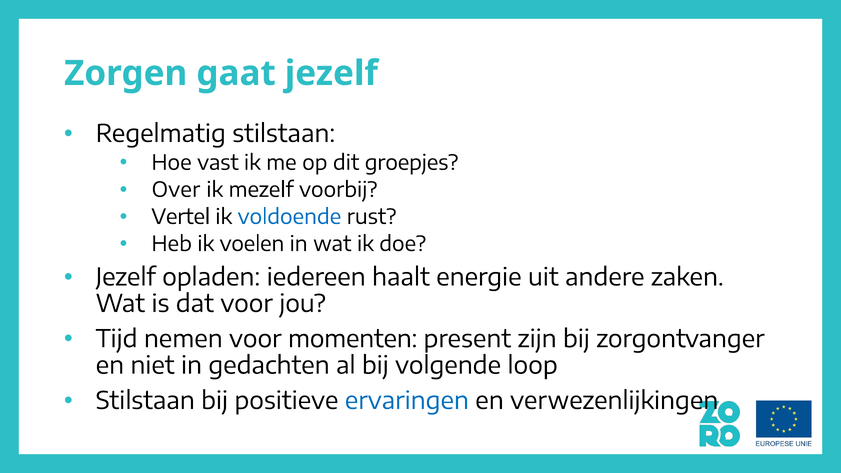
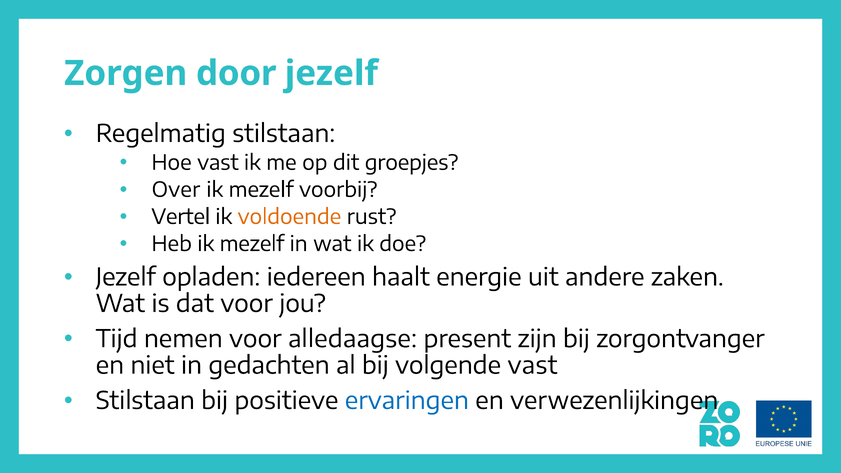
gaat: gaat -> door (236, 73)
voldoende colour: blue -> orange (289, 217)
Heb ik voelen: voelen -> mezelf (252, 244)
momenten: momenten -> alledaagse (353, 339)
volgende loop: loop -> vast (532, 366)
